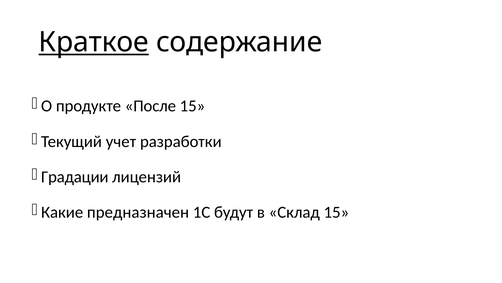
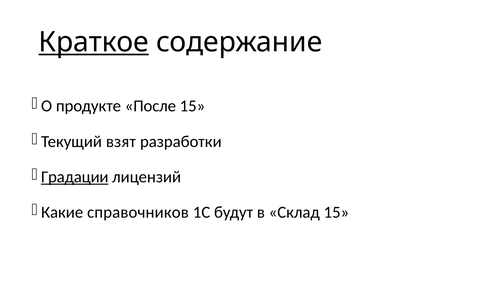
учет: учет -> взят (121, 141)
Градации underline: none -> present (75, 177)
предназначен: предназначен -> справочников (138, 212)
